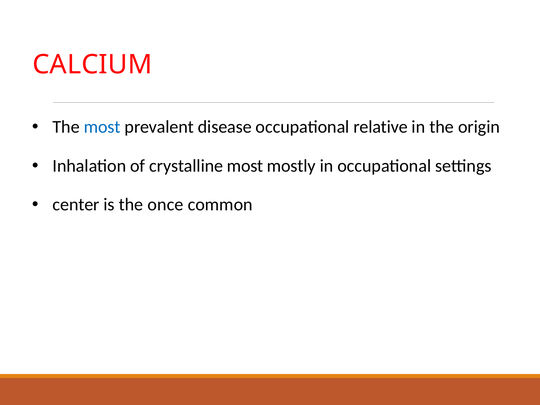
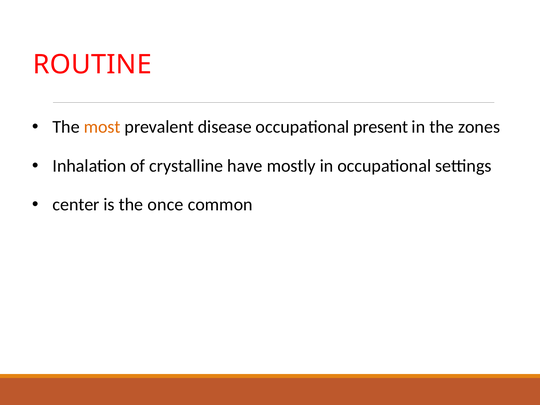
CALCIUM: CALCIUM -> ROUTINE (92, 65)
most colour: blue -> orange (102, 127)
relative: relative -> present (381, 127)
origin: origin -> zones (479, 127)
crystalline most: most -> have (245, 166)
